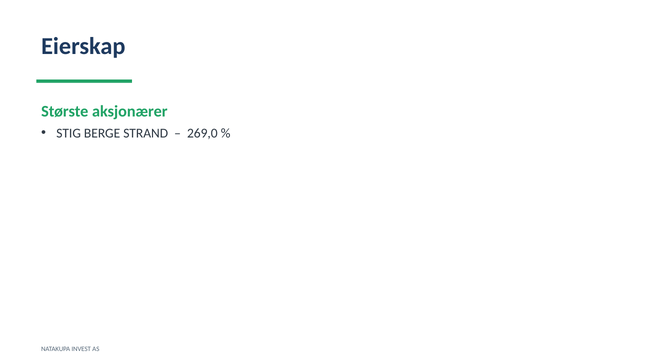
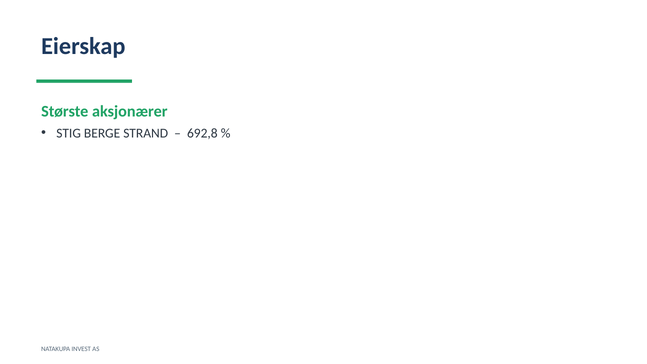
269,0: 269,0 -> 692,8 (202, 133)
